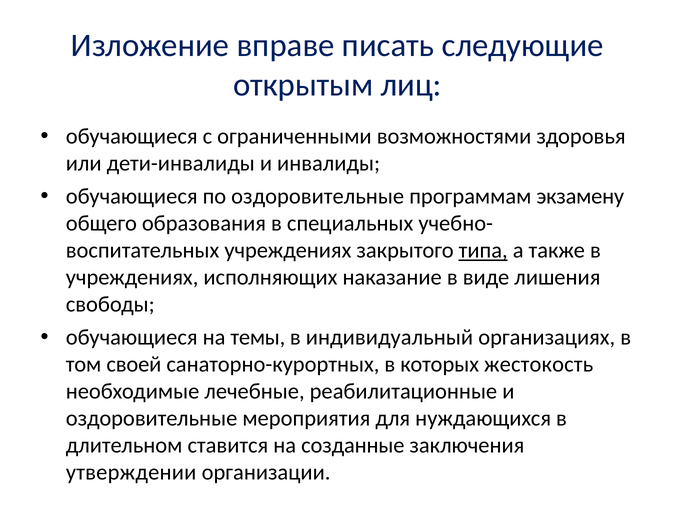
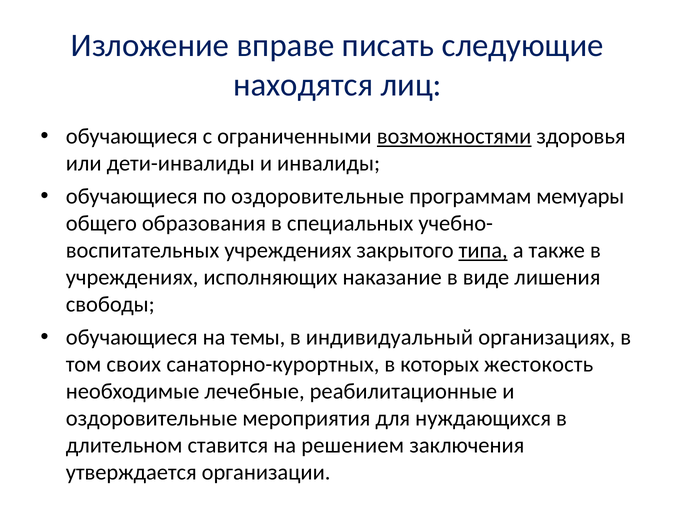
открытым: открытым -> находятся (303, 85)
возможностями underline: none -> present (454, 137)
экзамену: экзамену -> мемуары (580, 197)
своей: своей -> своих (134, 365)
созданные: созданные -> решением (353, 446)
утверждении: утверждении -> утверждается (131, 473)
